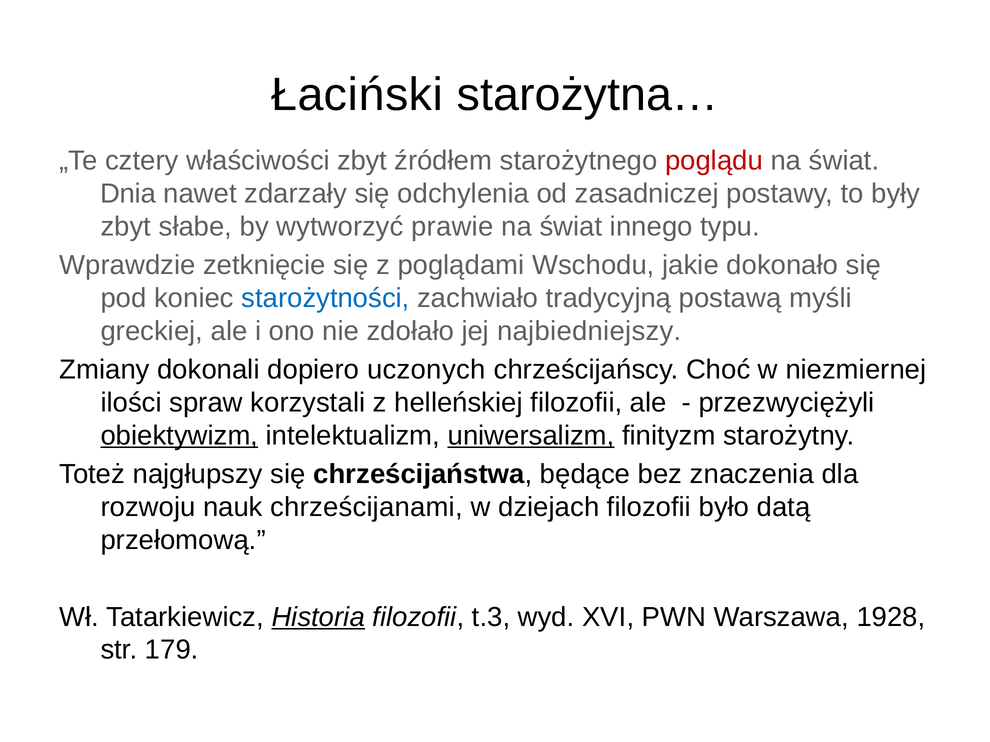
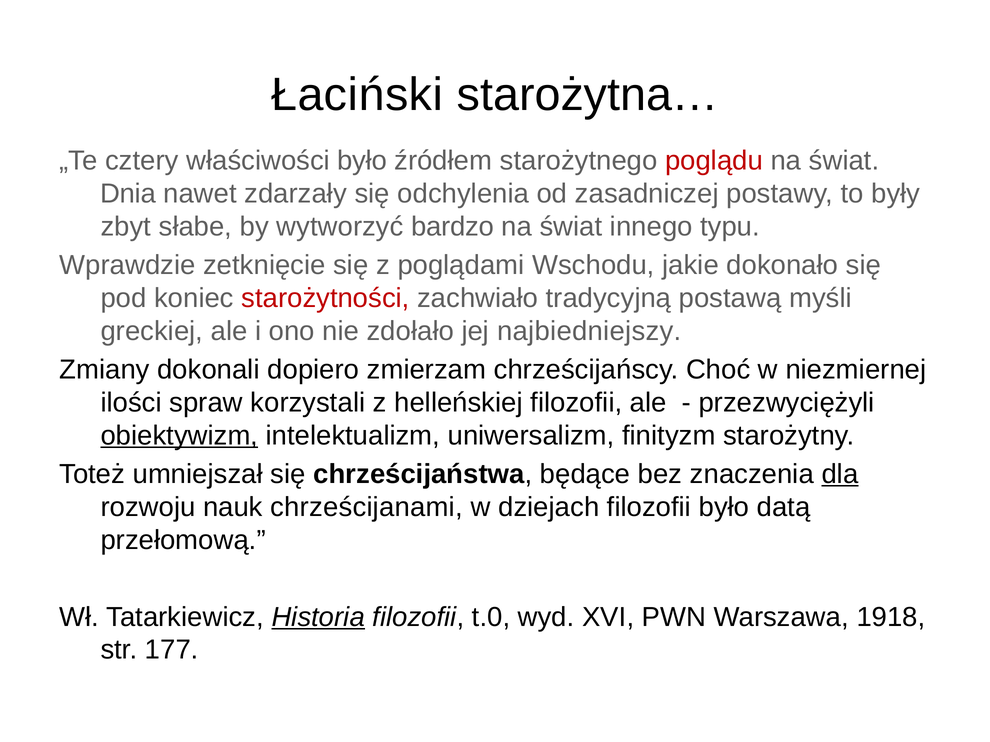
właściwości zbyt: zbyt -> było (362, 161)
prawie: prawie -> bardzo (453, 227)
starożytności colour: blue -> red (325, 298)
uczonych: uczonych -> zmierzam (426, 370)
uniwersalizm underline: present -> none (531, 436)
najgłupszy: najgłupszy -> umniejszał (198, 474)
dla underline: none -> present (840, 474)
t.3: t.3 -> t.0 (491, 617)
1928: 1928 -> 1918 (891, 617)
179: 179 -> 177 (172, 650)
